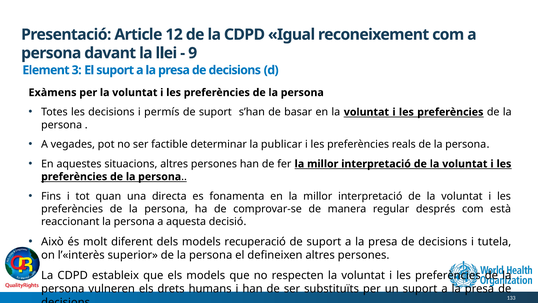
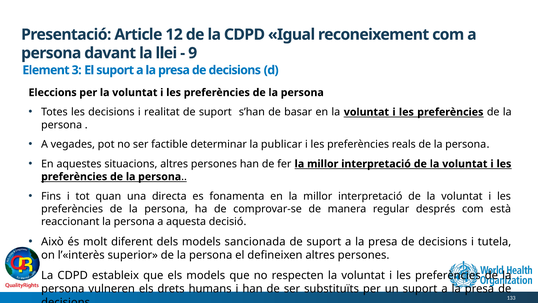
Exàmens: Exàmens -> Eleccions (53, 92)
permís: permís -> realitat (162, 112)
recuperació: recuperació -> sancionada (255, 241)
